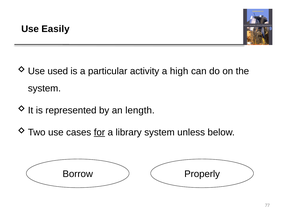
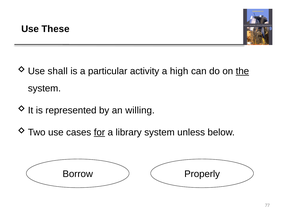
Easily: Easily -> These (55, 29)
used: used -> shall (58, 71)
the underline: none -> present (242, 71)
length: length -> willing (140, 110)
